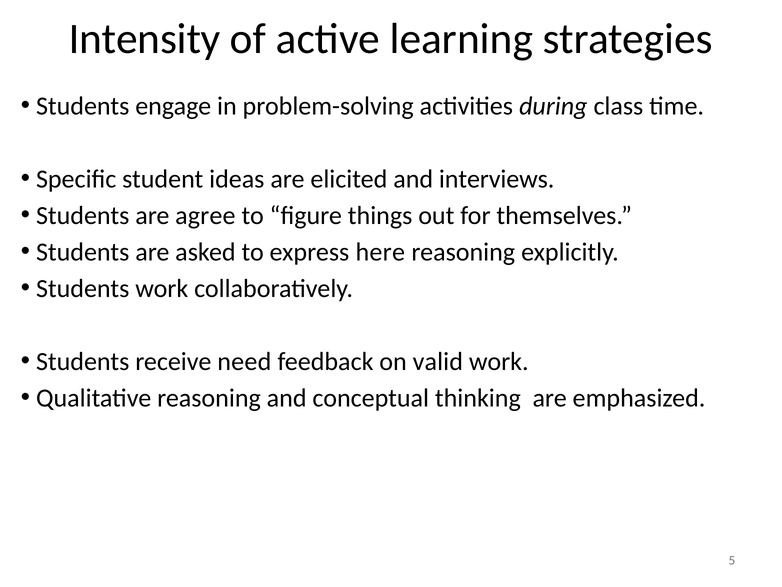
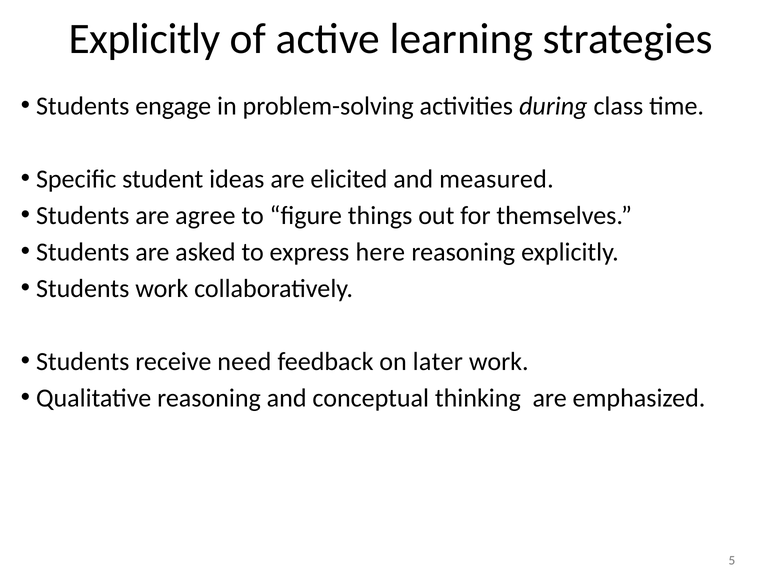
Intensity: Intensity -> Explicitly (145, 39)
interviews: interviews -> measured (496, 179)
valid: valid -> later (438, 361)
